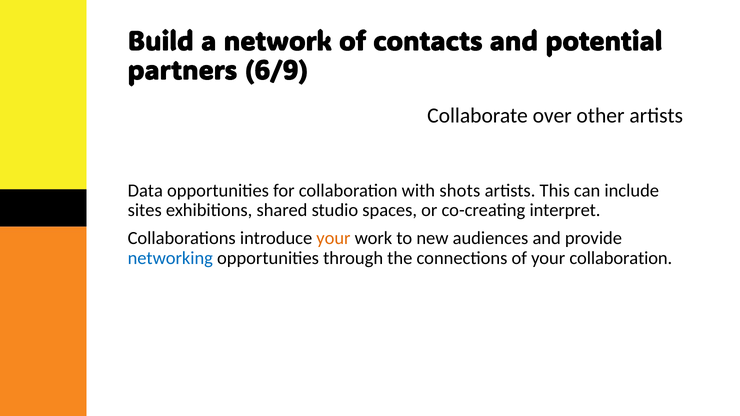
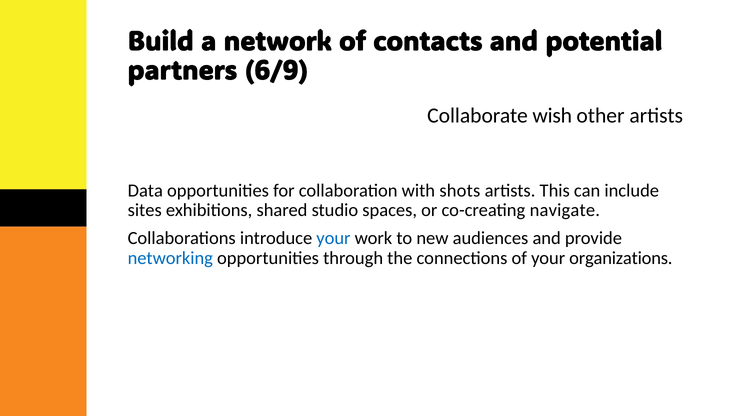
over: over -> wish (552, 116)
interpret: interpret -> navigate (565, 211)
your colour: orange -> blue (333, 238)
your collaboration: collaboration -> organizations (621, 258)
